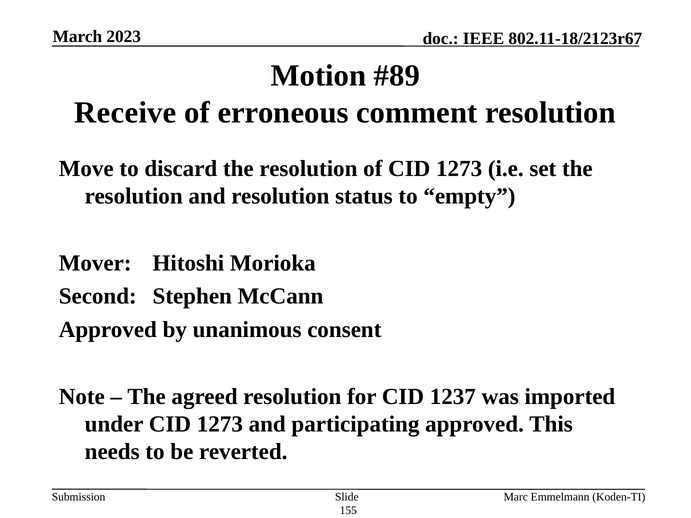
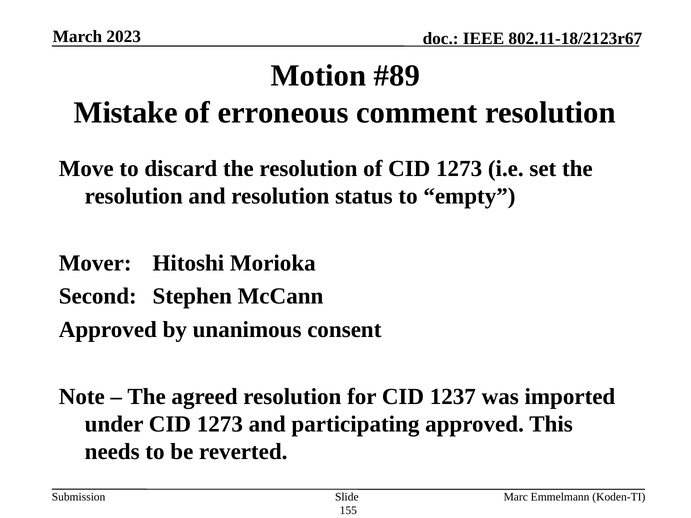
Receive: Receive -> Mistake (126, 113)
